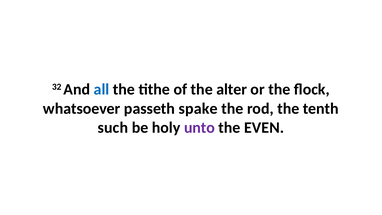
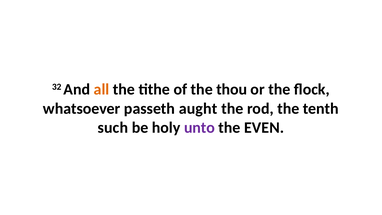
all colour: blue -> orange (102, 89)
alter: alter -> thou (232, 89)
spake: spake -> aught (198, 109)
